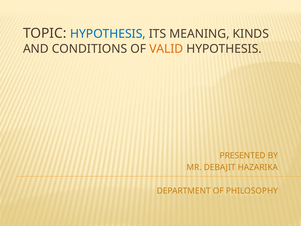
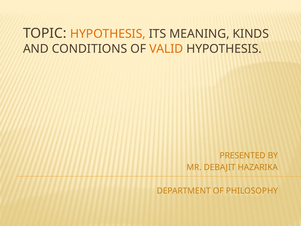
HYPOTHESIS colour: blue -> orange (108, 34)
